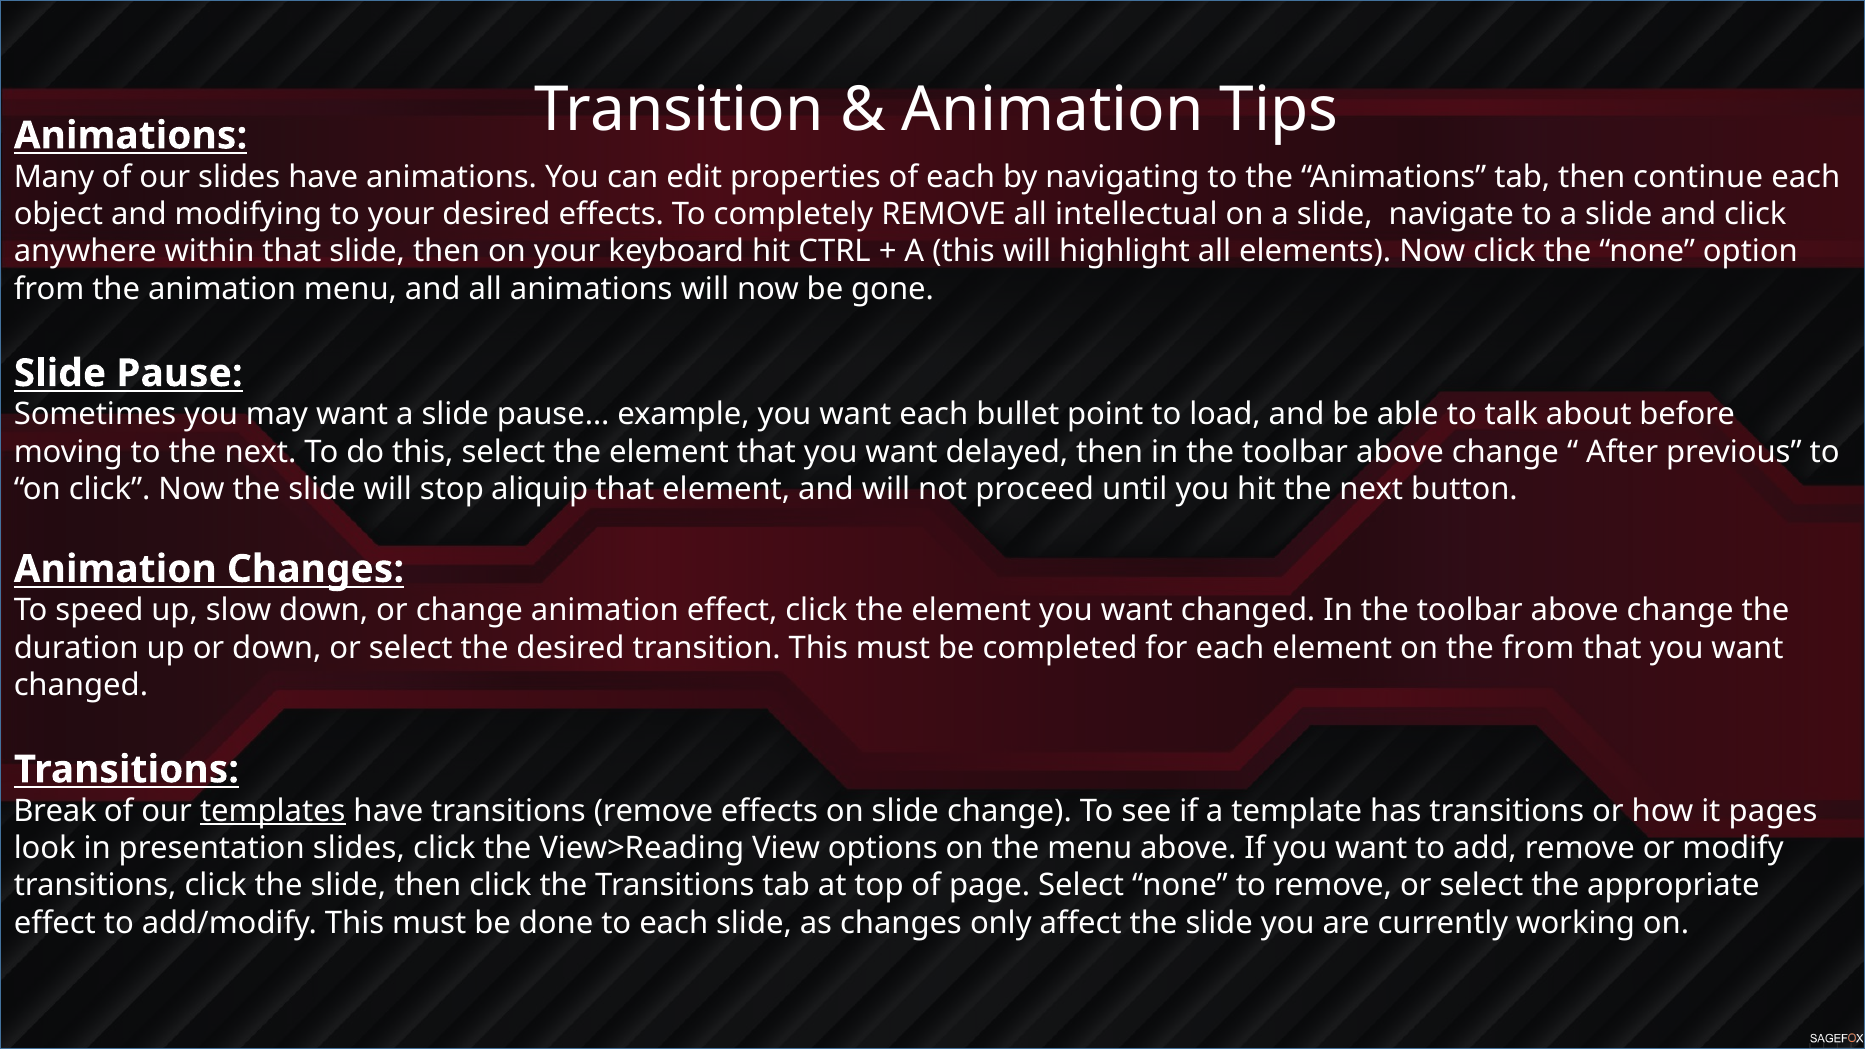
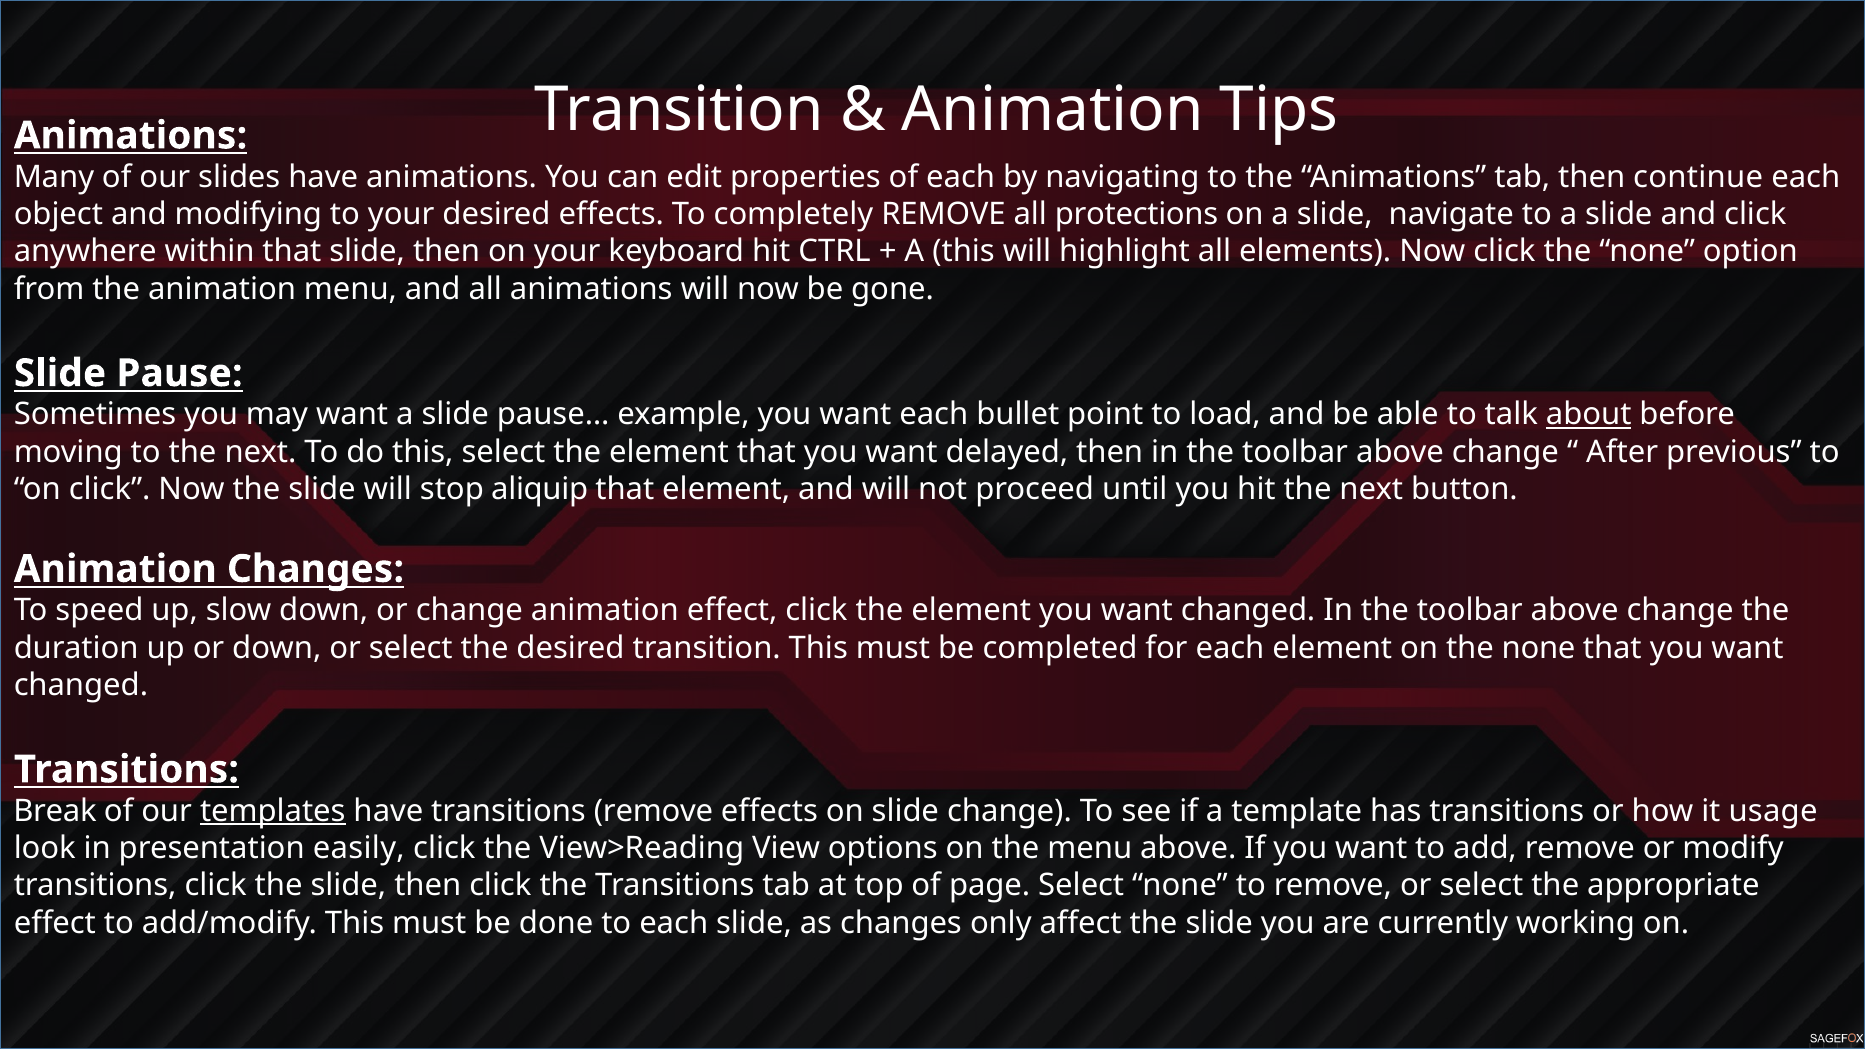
intellectual: intellectual -> protections (1137, 214)
about underline: none -> present (1589, 415)
on the from: from -> none (1539, 648)
pages: pages -> usage (1773, 811)
presentation slides: slides -> easily (359, 848)
